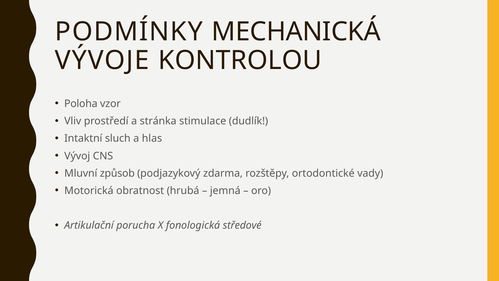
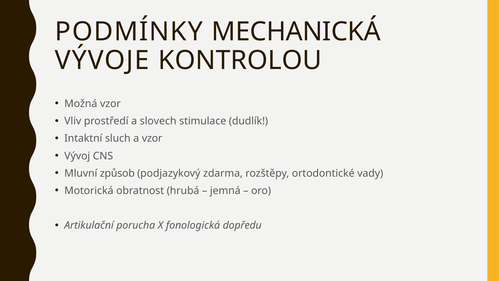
Poloha: Poloha -> Možná (81, 104)
stránka: stránka -> slovech (158, 121)
a hlas: hlas -> vzor (152, 138)
středové: středové -> dopředu (242, 225)
